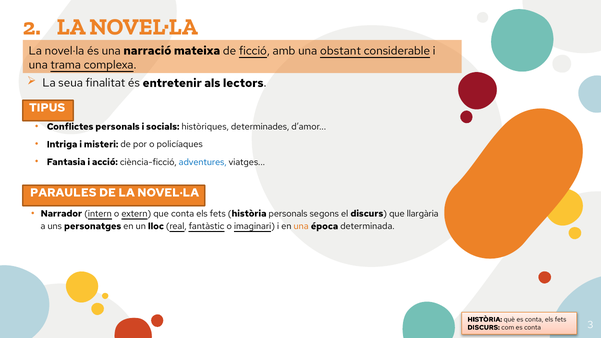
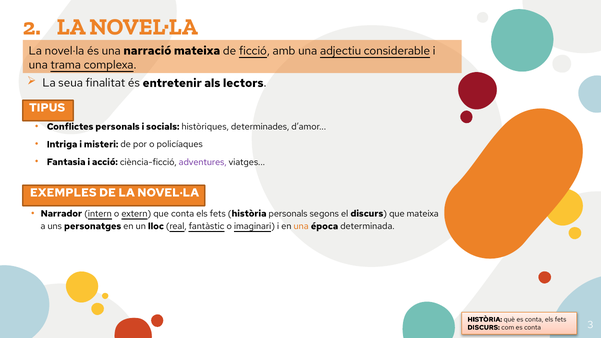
obstant: obstant -> adjectiu (341, 51)
adventures colour: blue -> purple (203, 162)
PARAULES: PARAULES -> EXEMPLES (63, 193)
que llargària: llargària -> mateixa (423, 214)
